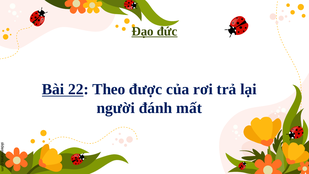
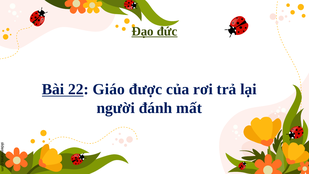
Theo: Theo -> Giáo (109, 89)
